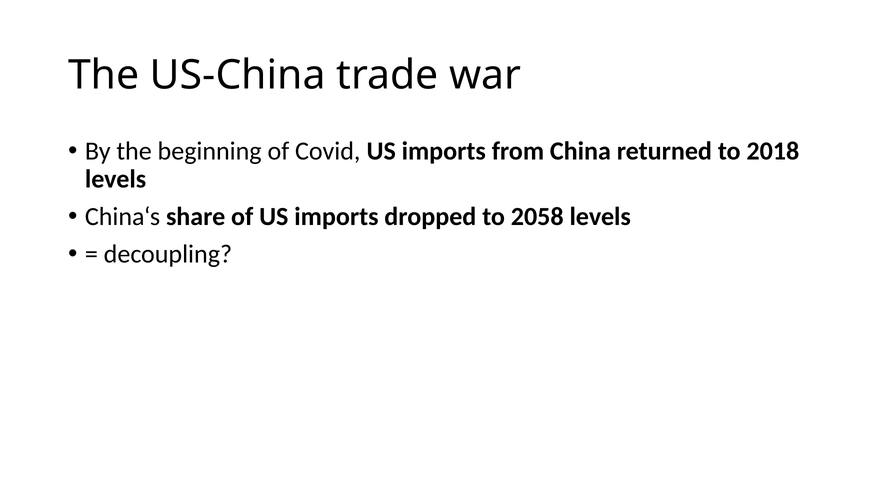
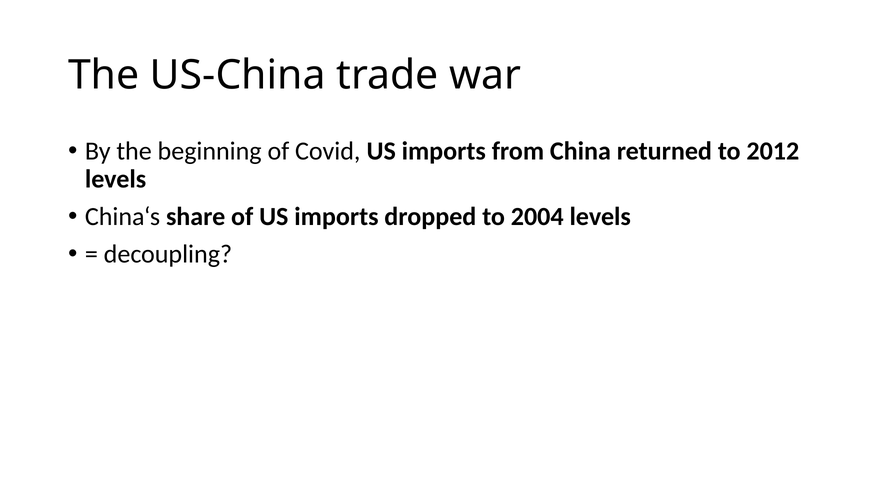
2018: 2018 -> 2012 (773, 151)
2058: 2058 -> 2004 (537, 217)
